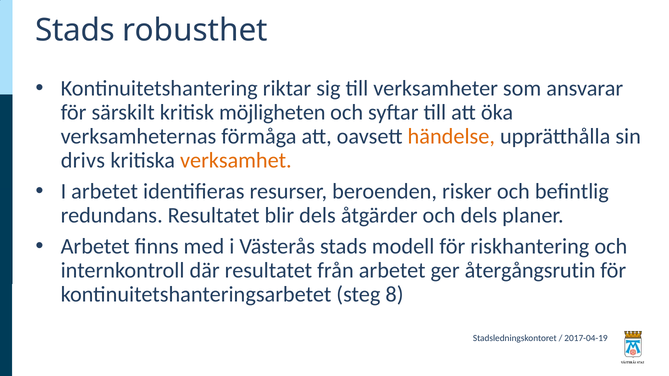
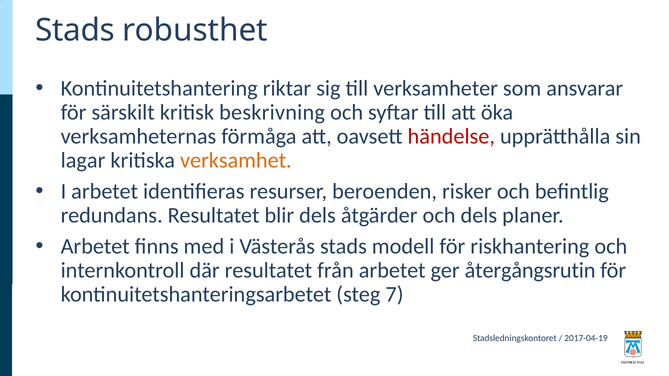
möjligheten: möjligheten -> beskrivning (272, 112)
händelse colour: orange -> red (451, 136)
drivs: drivs -> lagar (83, 161)
8: 8 -> 7 (395, 295)
